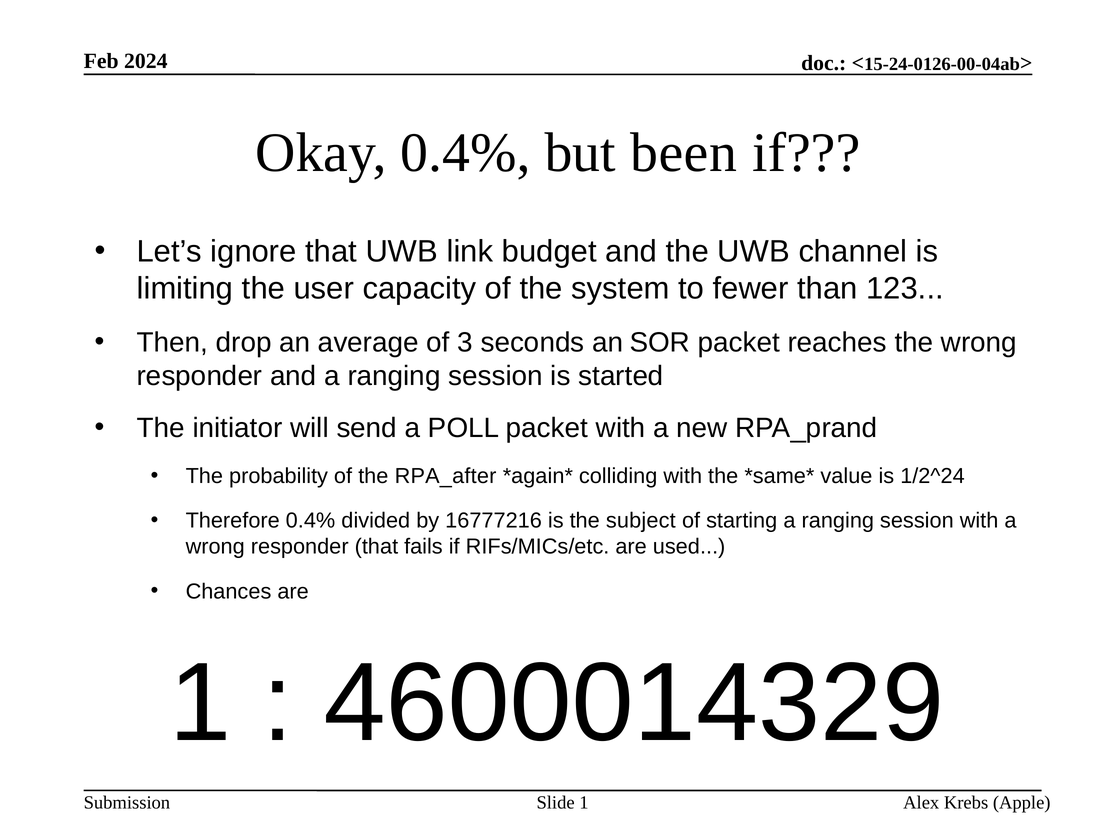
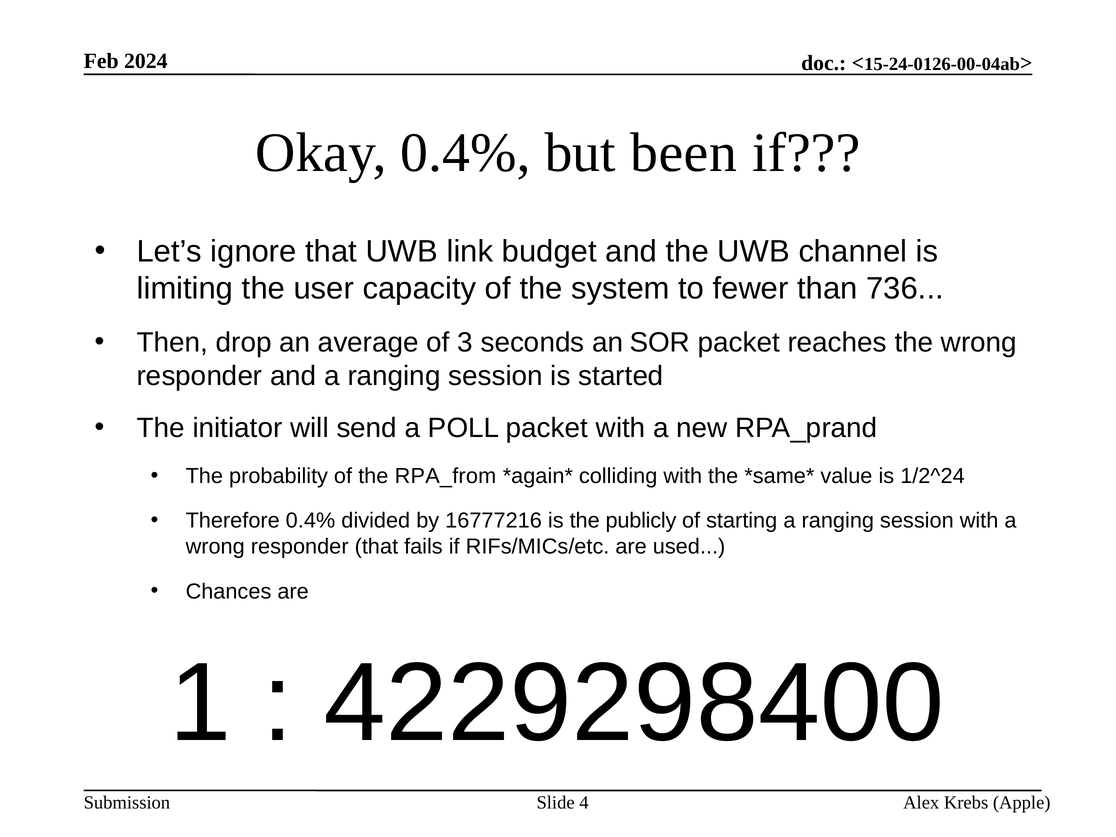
123: 123 -> 736 (905, 289)
RPA_after: RPA_after -> RPA_from (446, 476)
subject: subject -> publicly (641, 521)
4600014329: 4600014329 -> 4229298400 (634, 703)
Slide 1: 1 -> 4 (584, 803)
